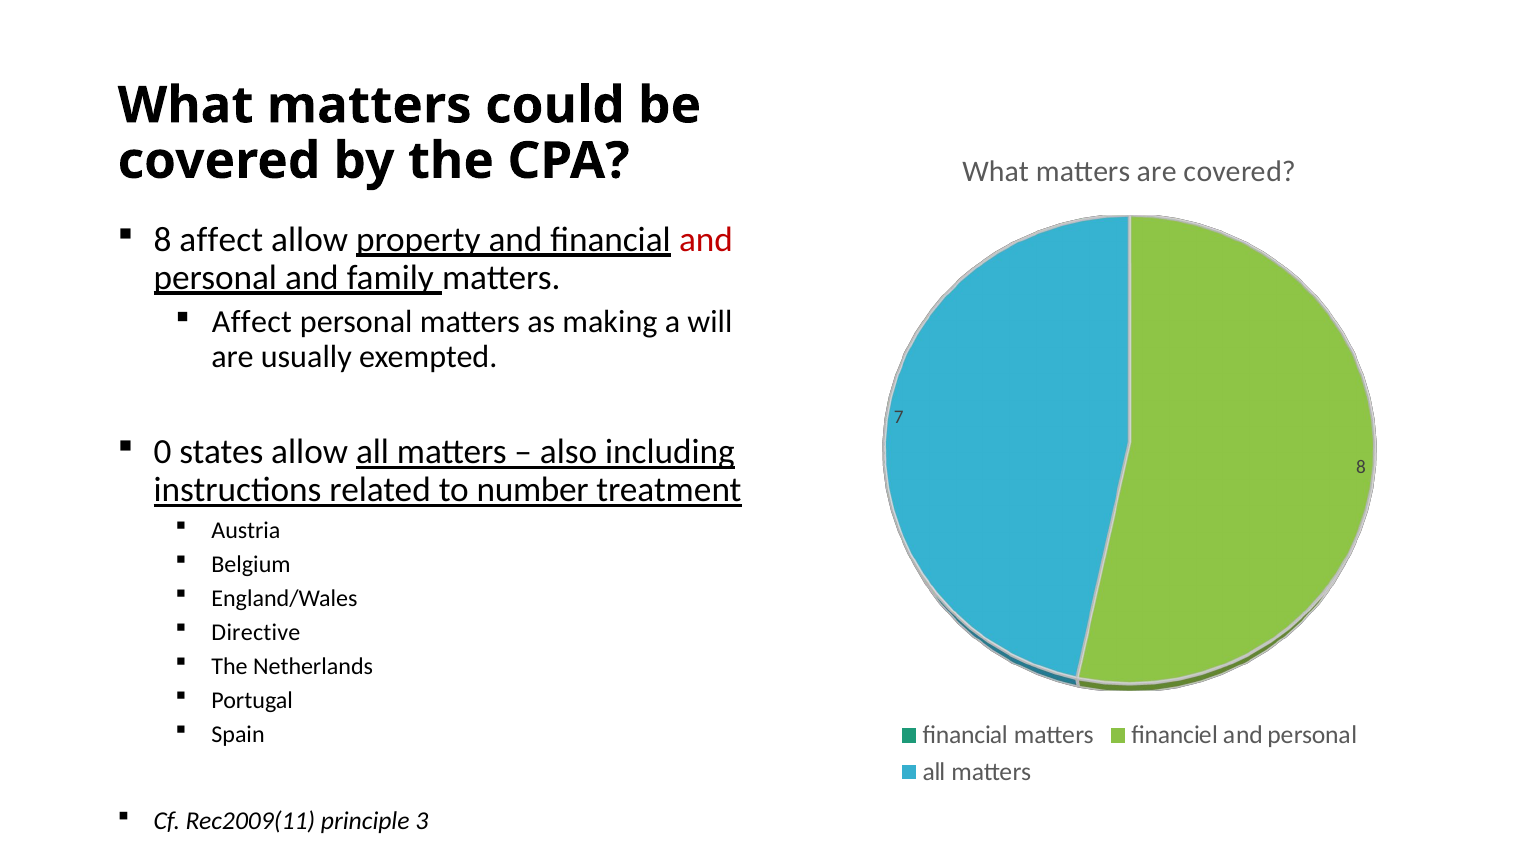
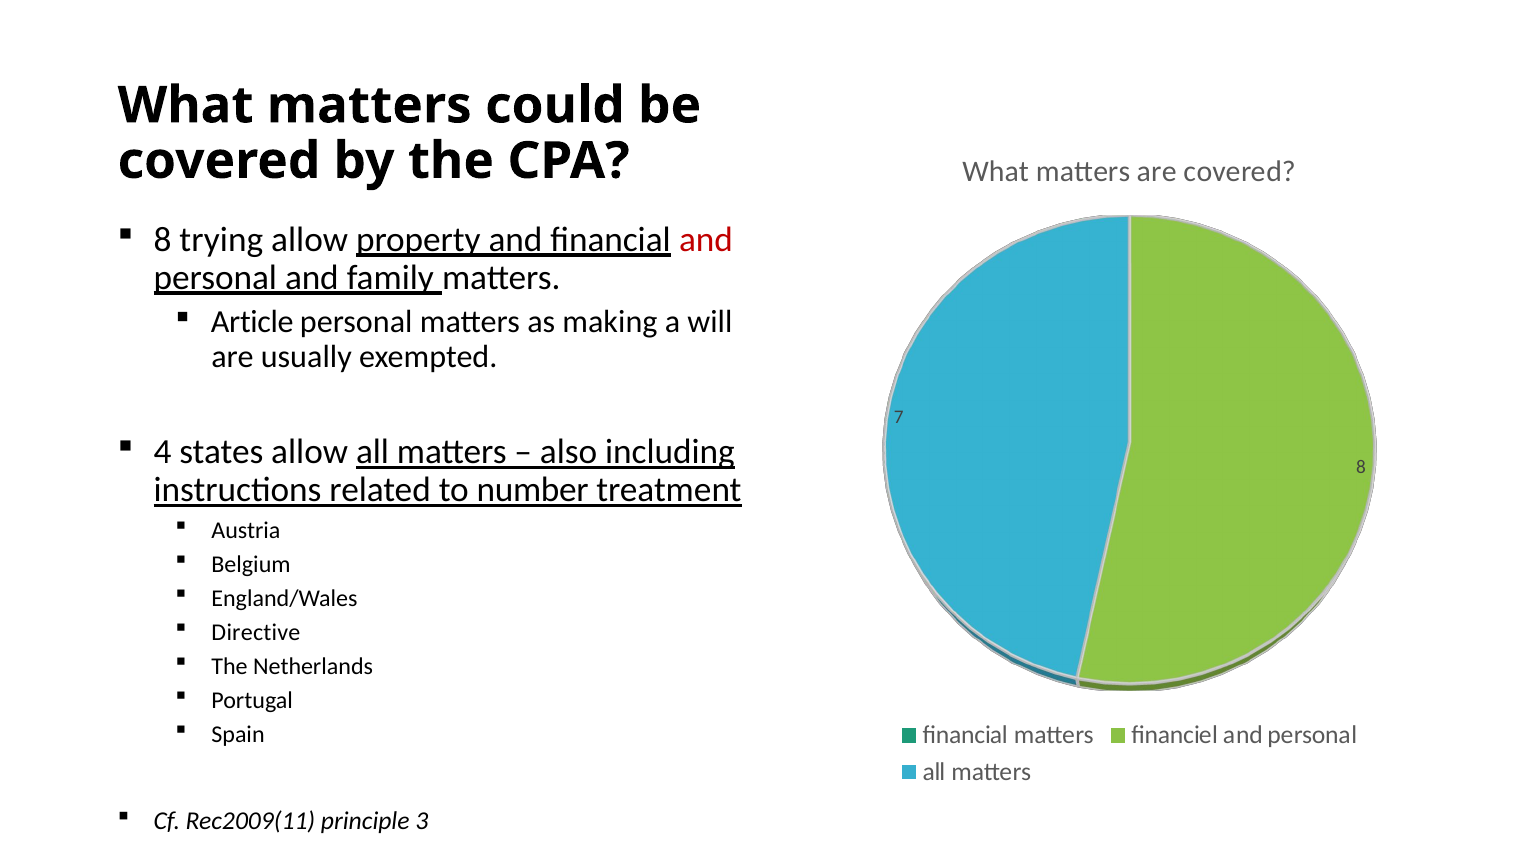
8 affect: affect -> trying (221, 240)
Affect: Affect -> Article (252, 322)
0: 0 -> 4 (163, 452)
